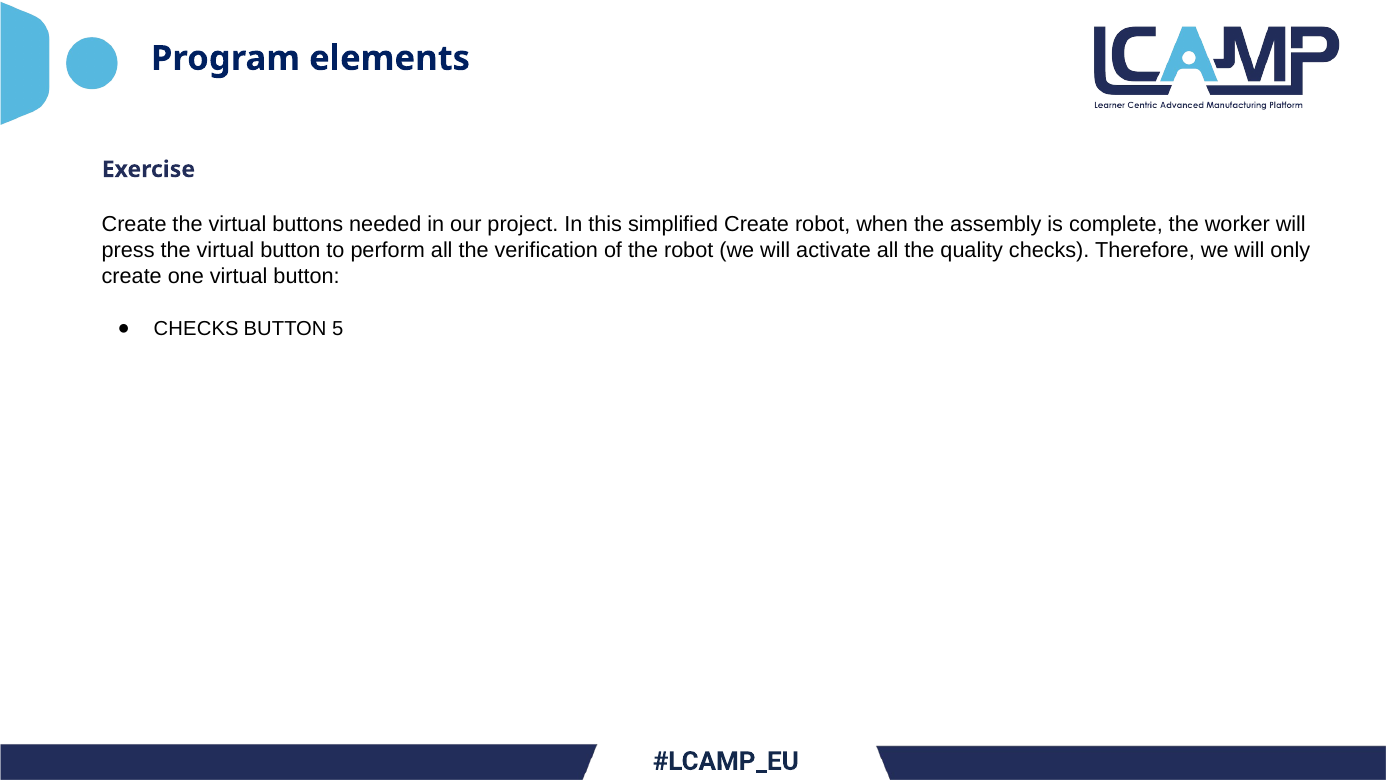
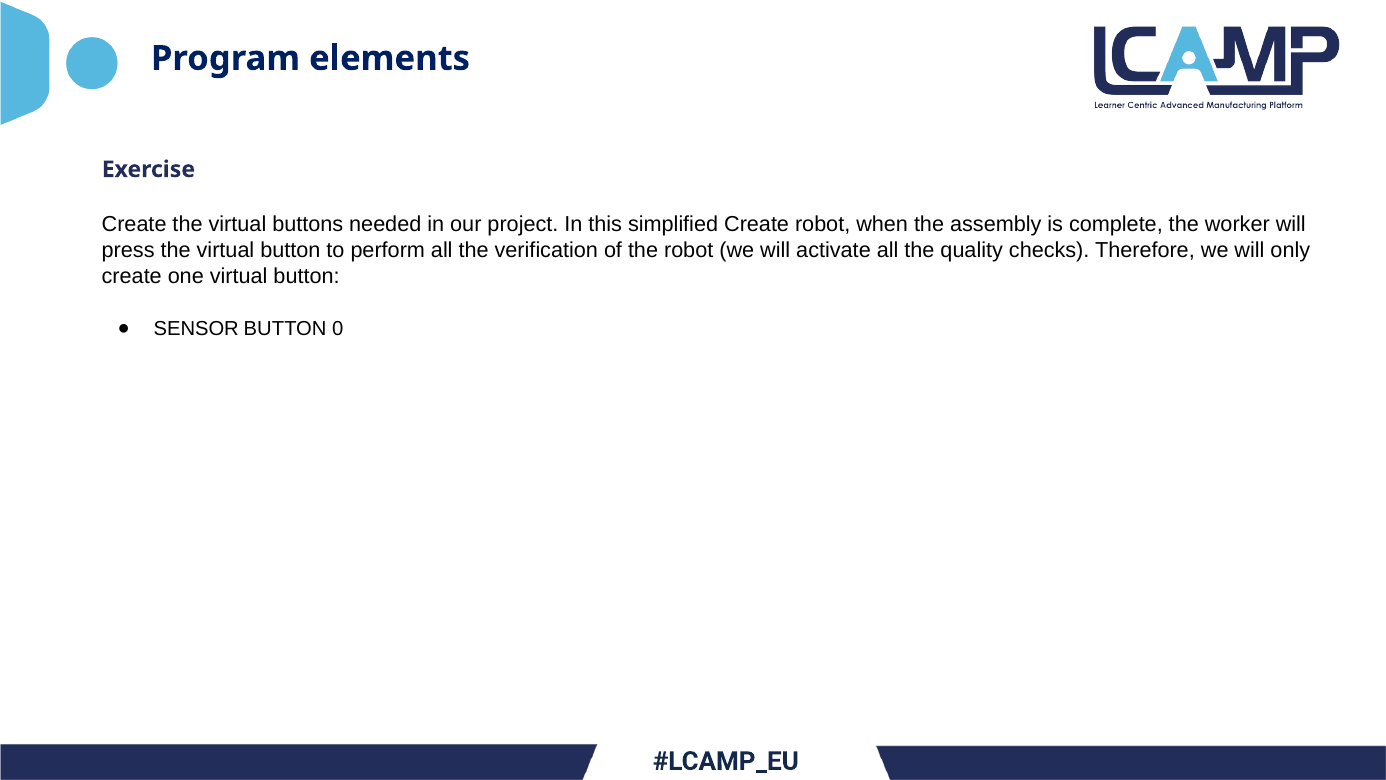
CHECKS: CHECKS -> SENSOR (196, 329)
5: 5 -> 0 (338, 329)
